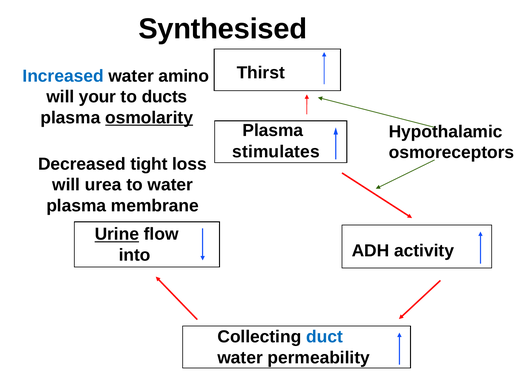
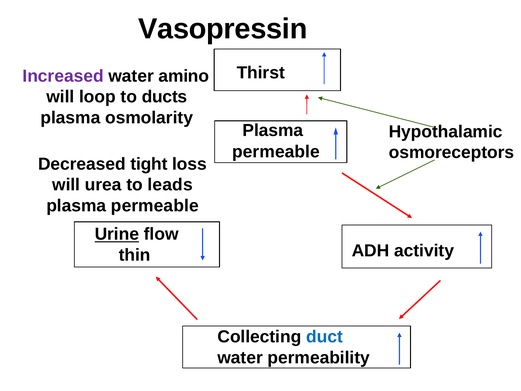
Synthesised: Synthesised -> Vasopressin (223, 29)
Increased colour: blue -> purple (63, 76)
your: your -> loop (97, 97)
osmolarity underline: present -> none (149, 118)
stimulates: stimulates -> permeable (276, 152)
to water: water -> leads (170, 185)
membrane: membrane -> permeable (155, 206)
into: into -> thin (135, 255)
